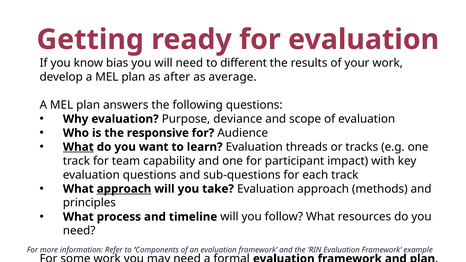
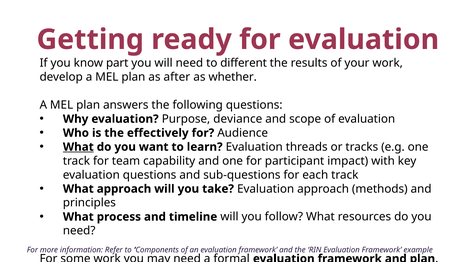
bias: bias -> part (117, 63)
average: average -> whether (233, 77)
responsive: responsive -> effectively (158, 133)
approach underline: present -> none (124, 189)
